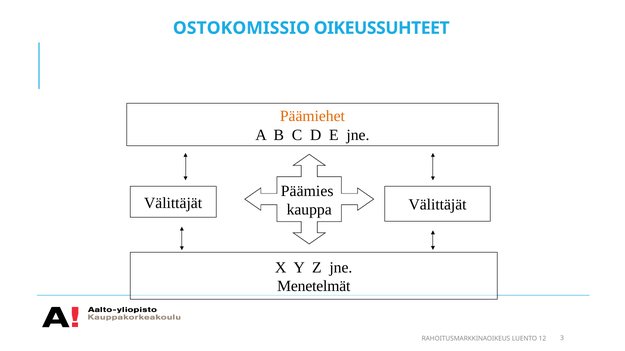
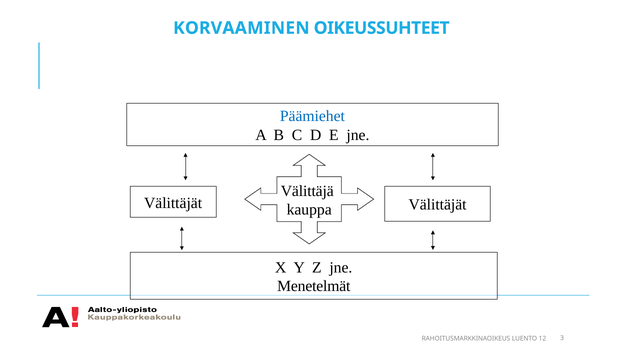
OSTOKOMISSIO: OSTOKOMISSIO -> KORVAAMINEN (241, 28)
Päämiehet colour: orange -> blue (312, 116)
Päämies: Päämies -> Välittäjä (307, 191)
